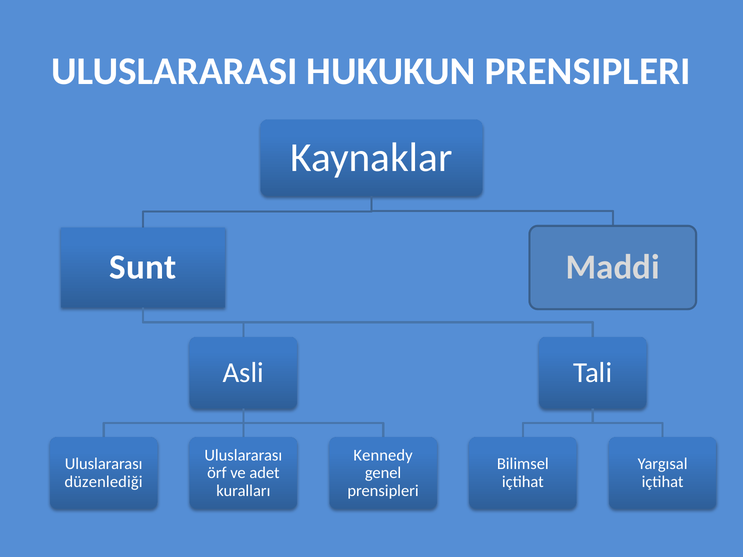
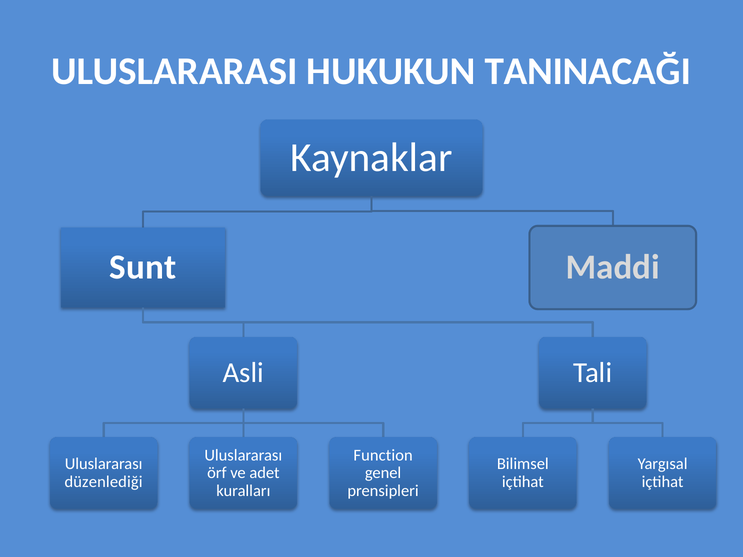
HUKUKUN PRENSIPLERI: PRENSIPLERI -> TANINACAĞI (588, 72)
Kennedy: Kennedy -> Function (383, 455)
